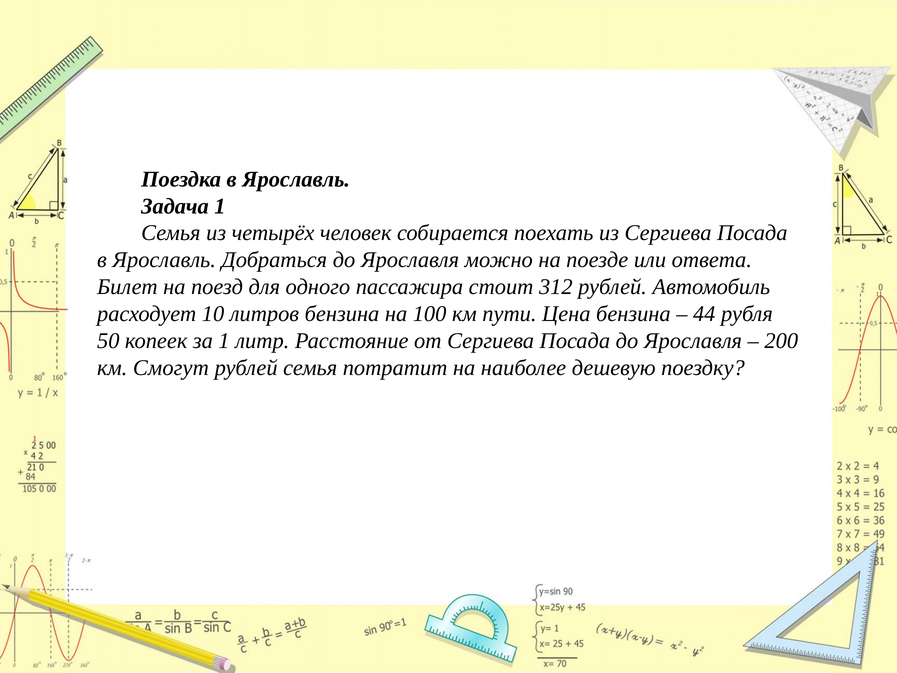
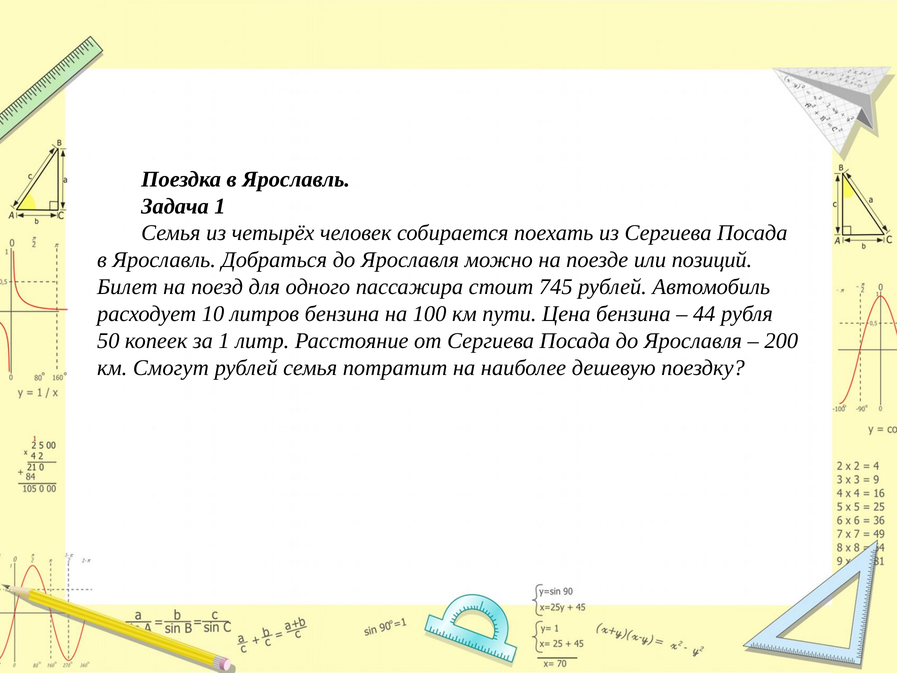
ответа: ответа -> позиций (712, 260)
312: 312 -> 745 (556, 287)
